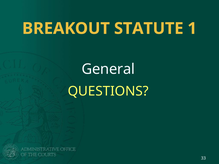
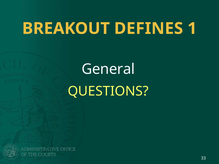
STATUTE: STATUTE -> DEFINES (149, 29)
